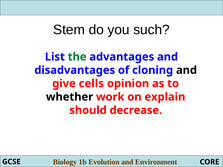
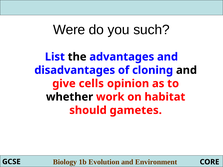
Stem: Stem -> Were (69, 30)
the colour: green -> black (77, 57)
explain: explain -> habitat (165, 97)
decrease: decrease -> gametes (136, 110)
